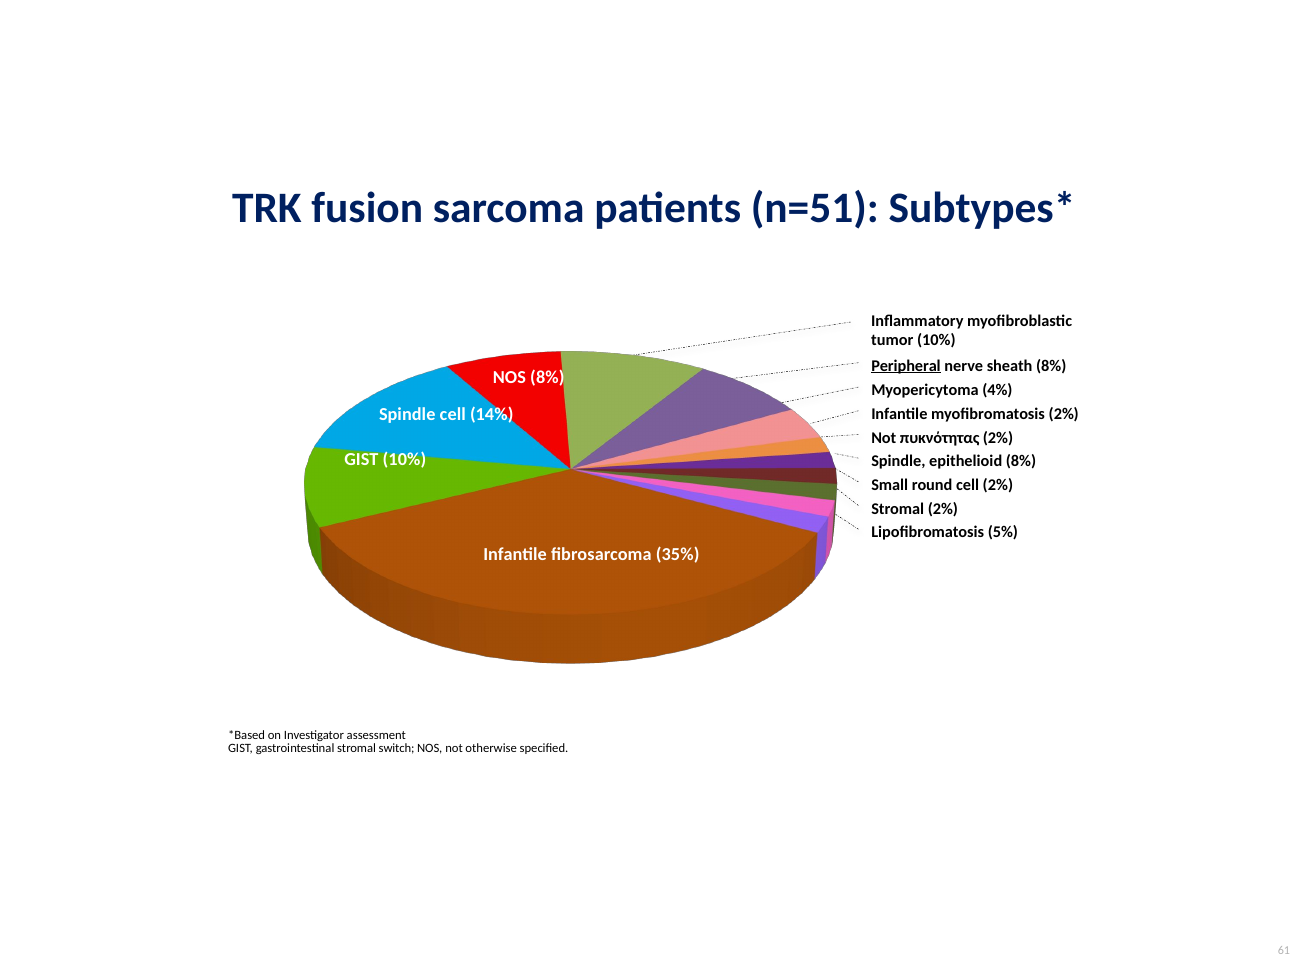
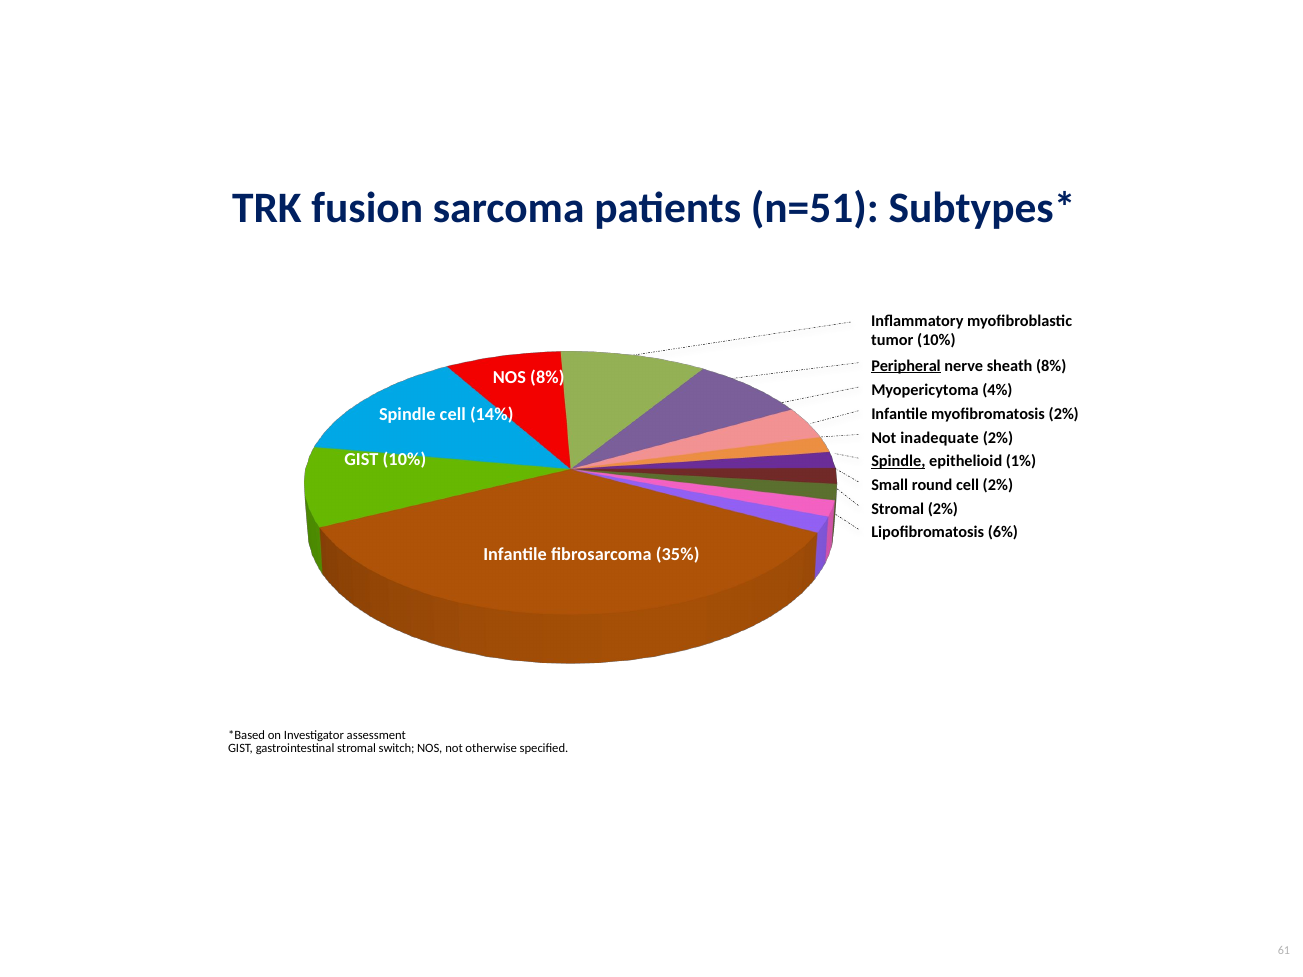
πυκνότητας: πυκνότητας -> inadequate (940, 438)
Spindle underline: none -> present (898, 461)
epithelioid 8%: 8% -> 1% (1021, 461)
5%: 5% -> 6% (1003, 533)
